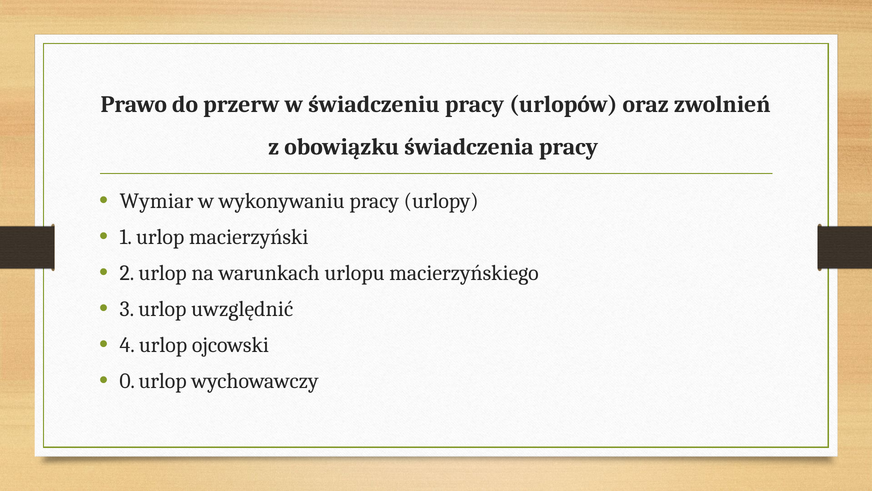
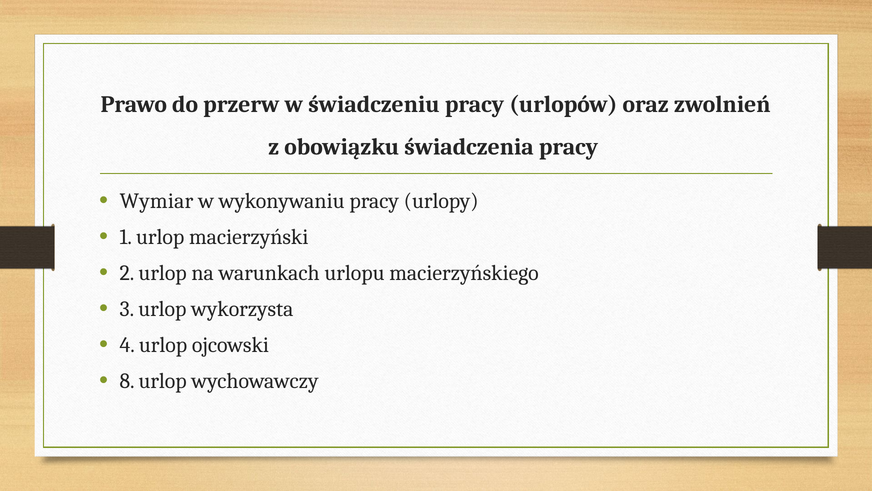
uwzględnić: uwzględnić -> wykorzysta (242, 309)
0: 0 -> 8 (127, 381)
